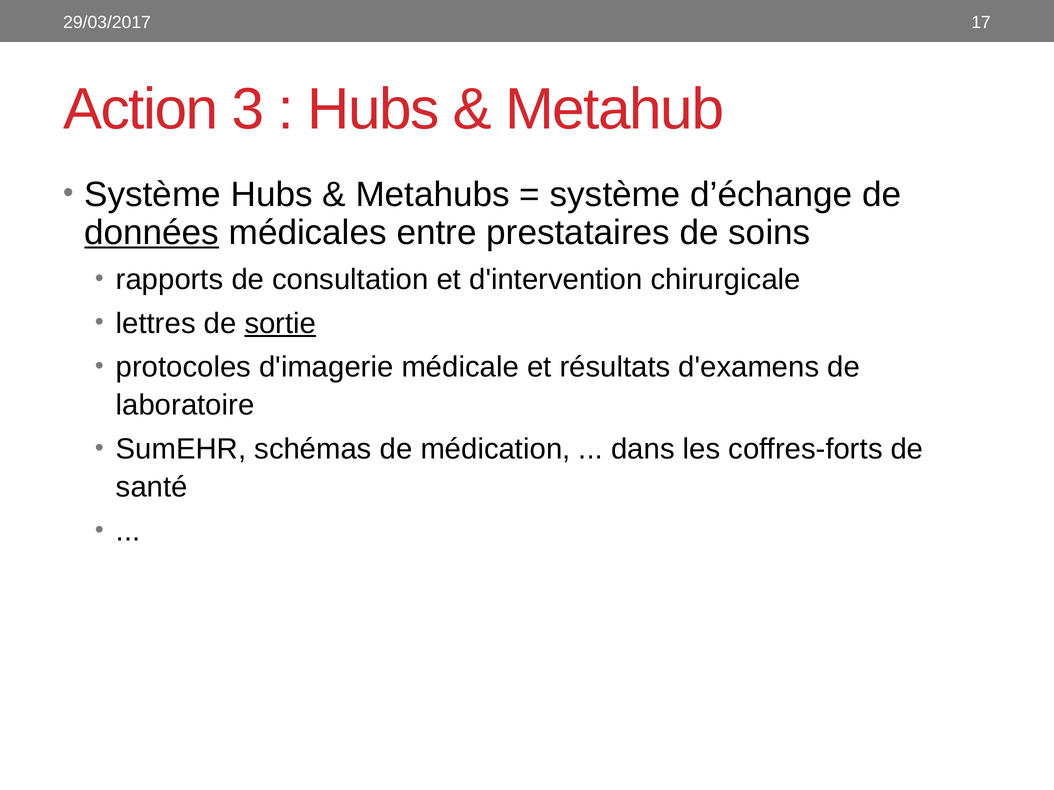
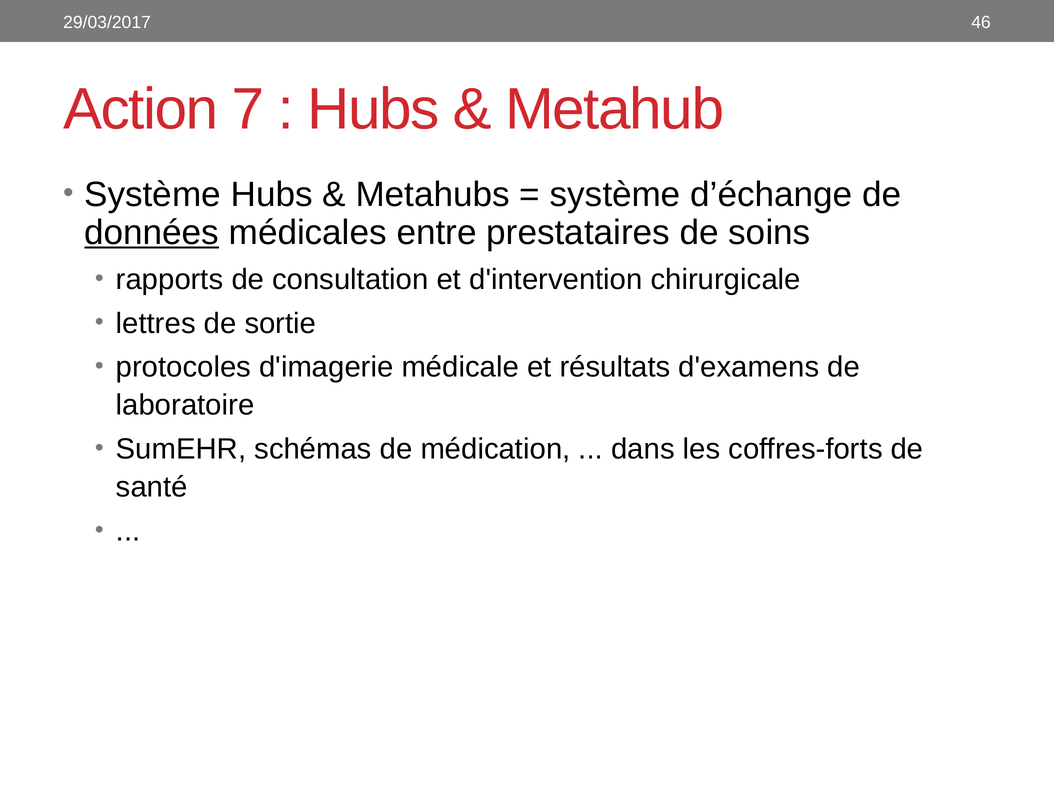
17: 17 -> 46 (981, 22)
3: 3 -> 7 (248, 110)
sortie underline: present -> none (280, 324)
